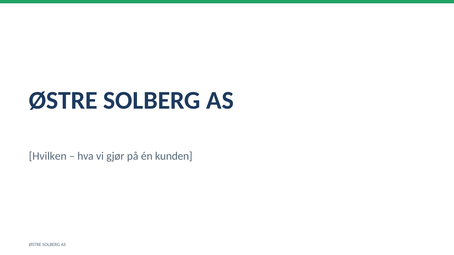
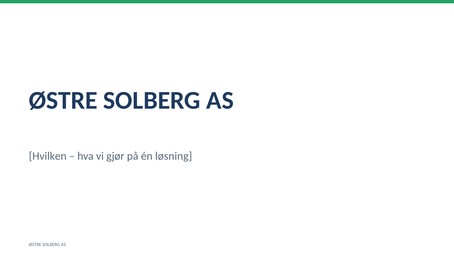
kunden: kunden -> løsning (174, 156)
